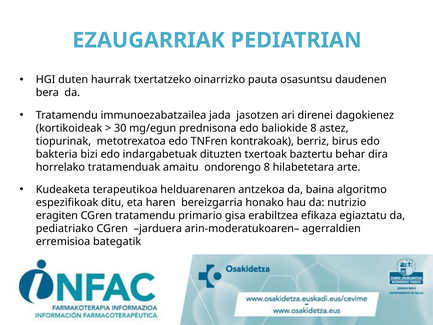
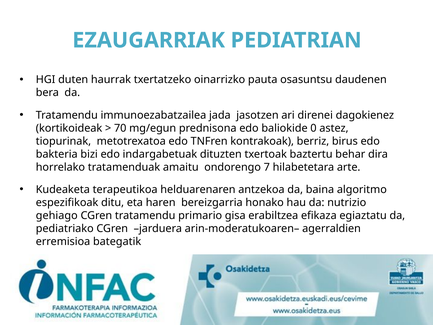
30: 30 -> 70 (120, 128)
baliokide 8: 8 -> 0 (313, 128)
ondorengo 8: 8 -> 7 (267, 167)
eragiten: eragiten -> gehiago (57, 215)
